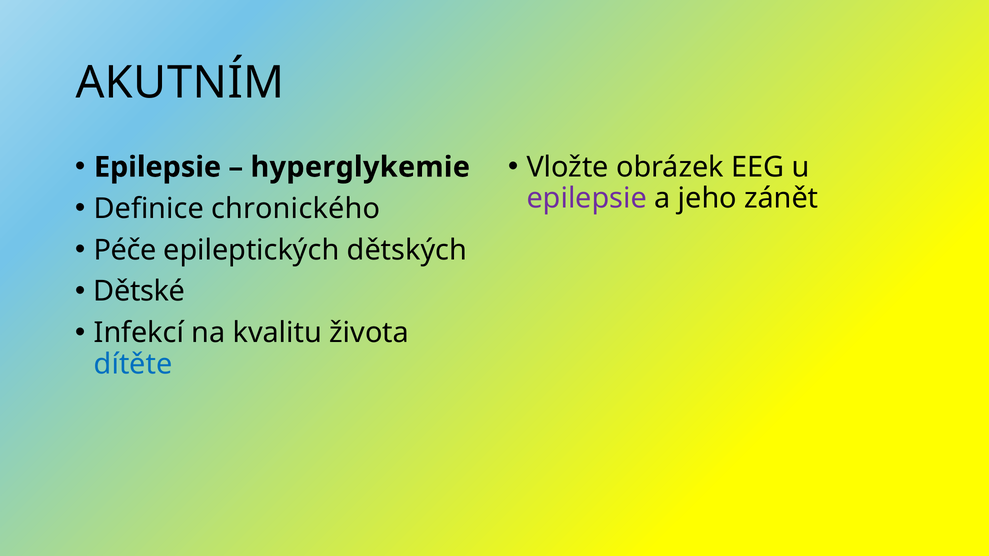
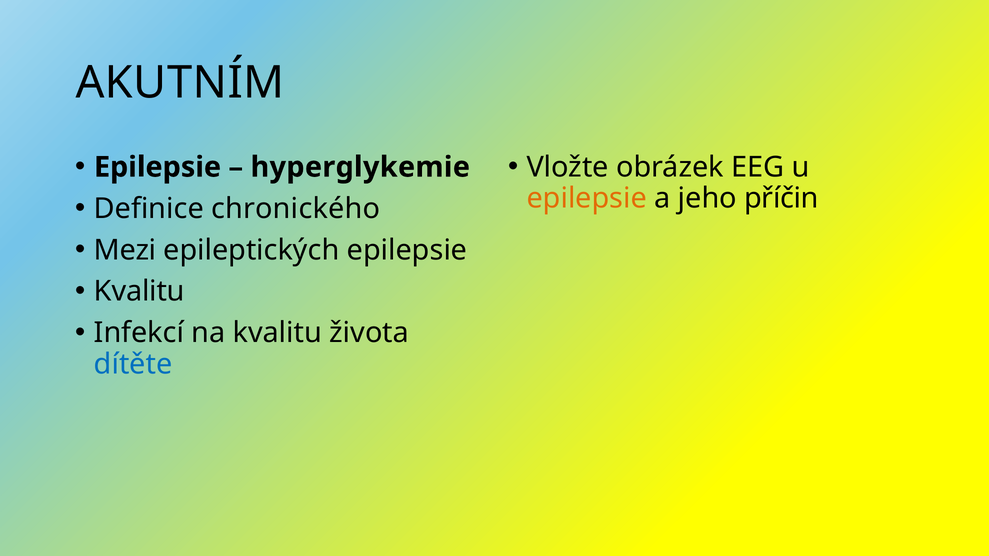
epilepsie colour: purple -> orange (587, 198)
zánět: zánět -> příčin (781, 198)
Péče: Péče -> Mezi (125, 250)
epileptických dětských: dětských -> epilepsie (407, 250)
Dětské: Dětské -> Kvalitu (139, 292)
